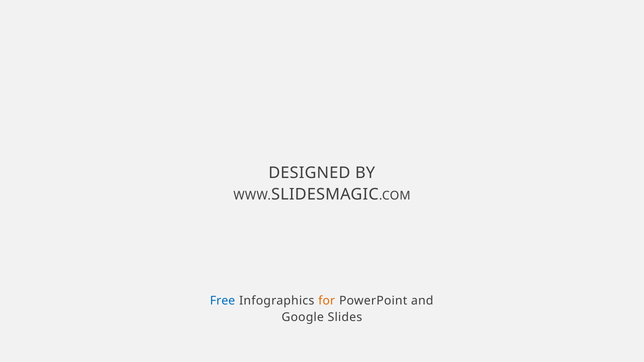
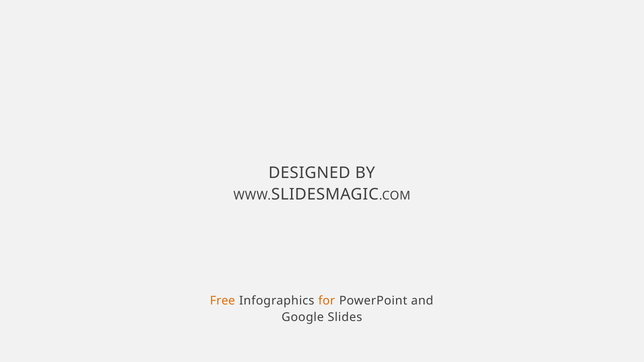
Free colour: blue -> orange (223, 301)
